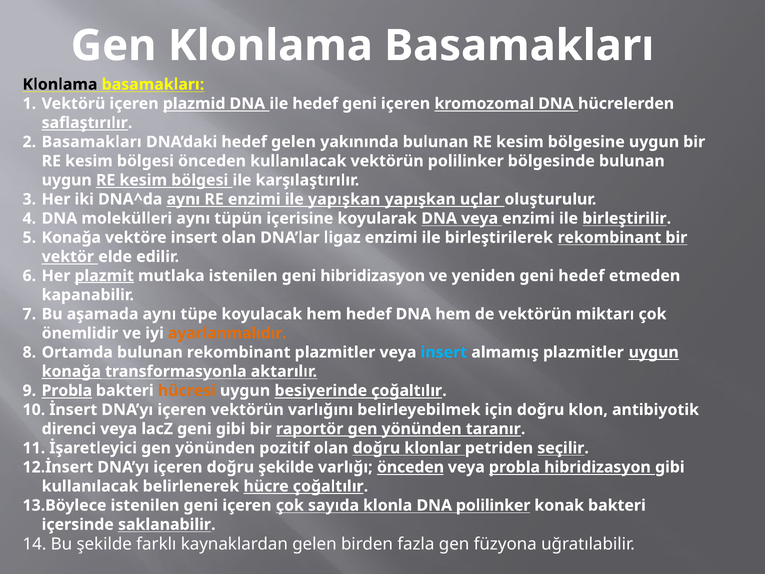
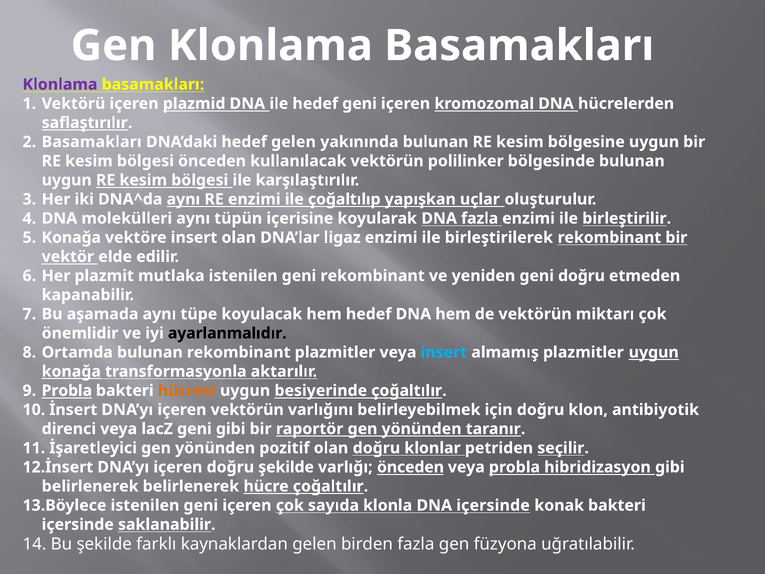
Klonlama colour: black -> purple (60, 84)
ile yapışkan: yapışkan -> çoğaltılıp (344, 199)
DNA veya: veya -> fazla (480, 218)
plazmit underline: present -> none (104, 276)
geni hibridizasyon: hibridizasyon -> rekombinant (373, 276)
geni hedef: hedef -> doğru (582, 276)
ayarlanmalıdır colour: orange -> black (227, 333)
kullanılacak: kullanılacak -> belirlenerek (90, 486)
DNA polilinker: polilinker -> içersinde (493, 505)
